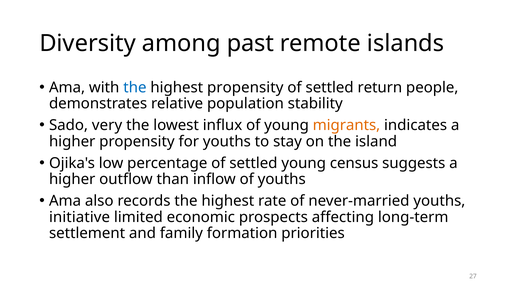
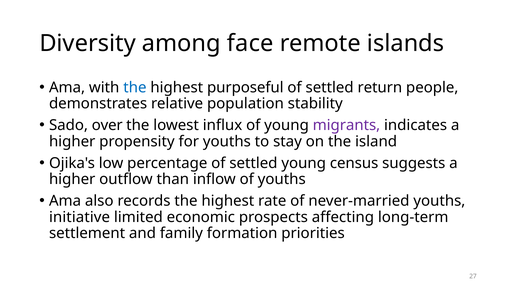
past: past -> face (250, 43)
highest propensity: propensity -> purposeful (245, 88)
very: very -> over (107, 125)
migrants colour: orange -> purple (346, 125)
